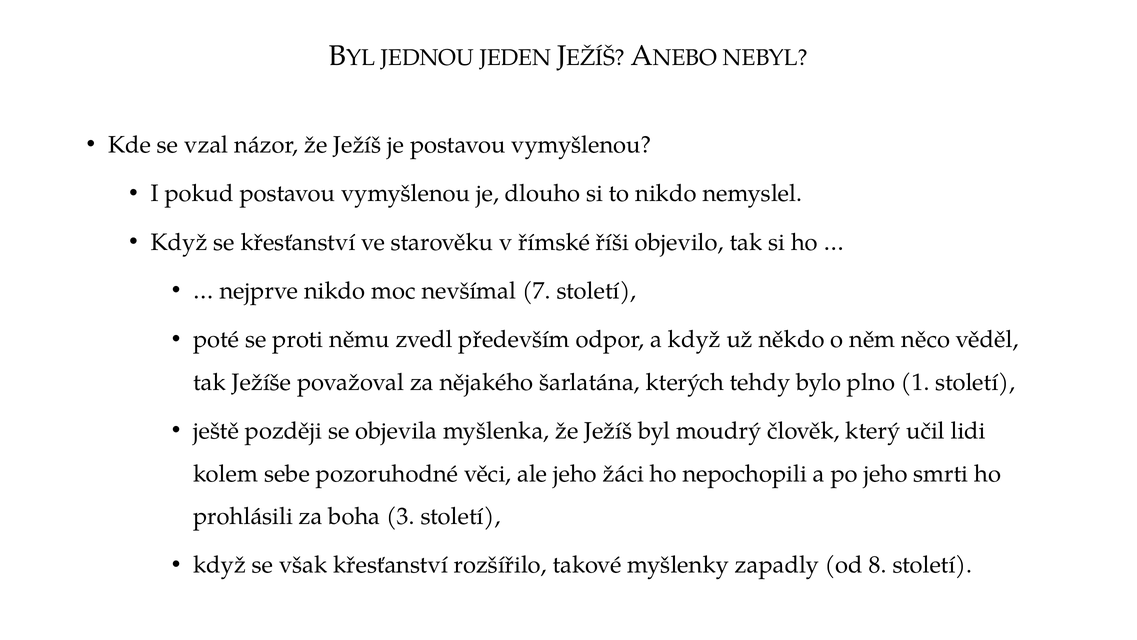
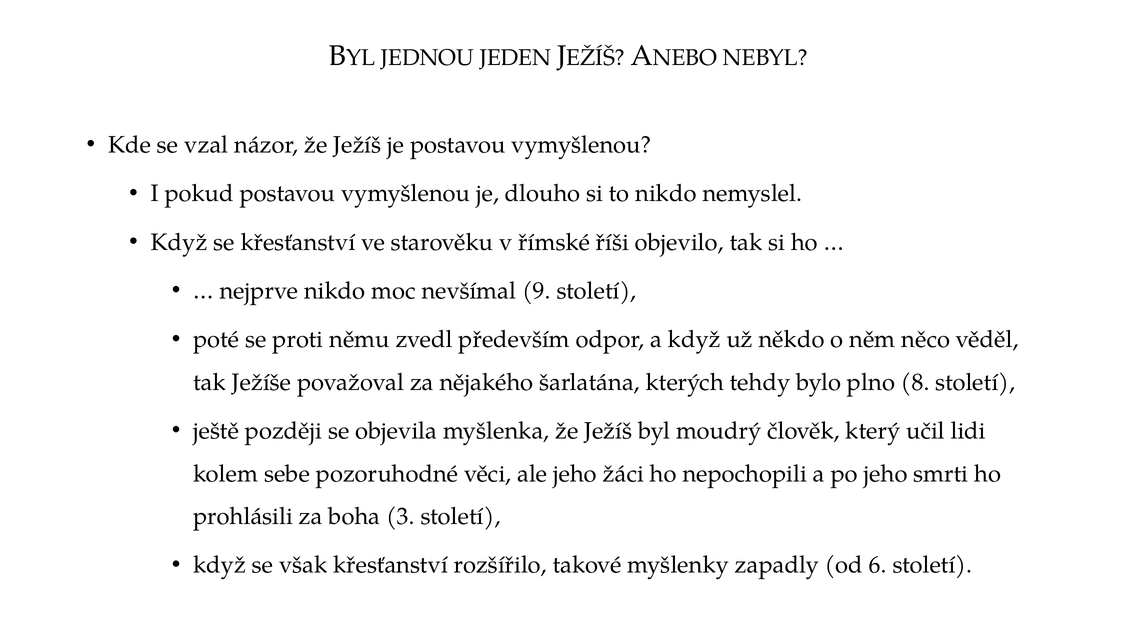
7: 7 -> 9 (536, 291)
1: 1 -> 8 (915, 382)
8: 8 -> 6 (878, 565)
